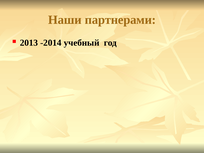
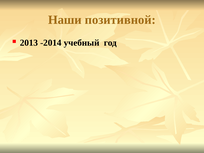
партнерами: партнерами -> позитивной (120, 20)
